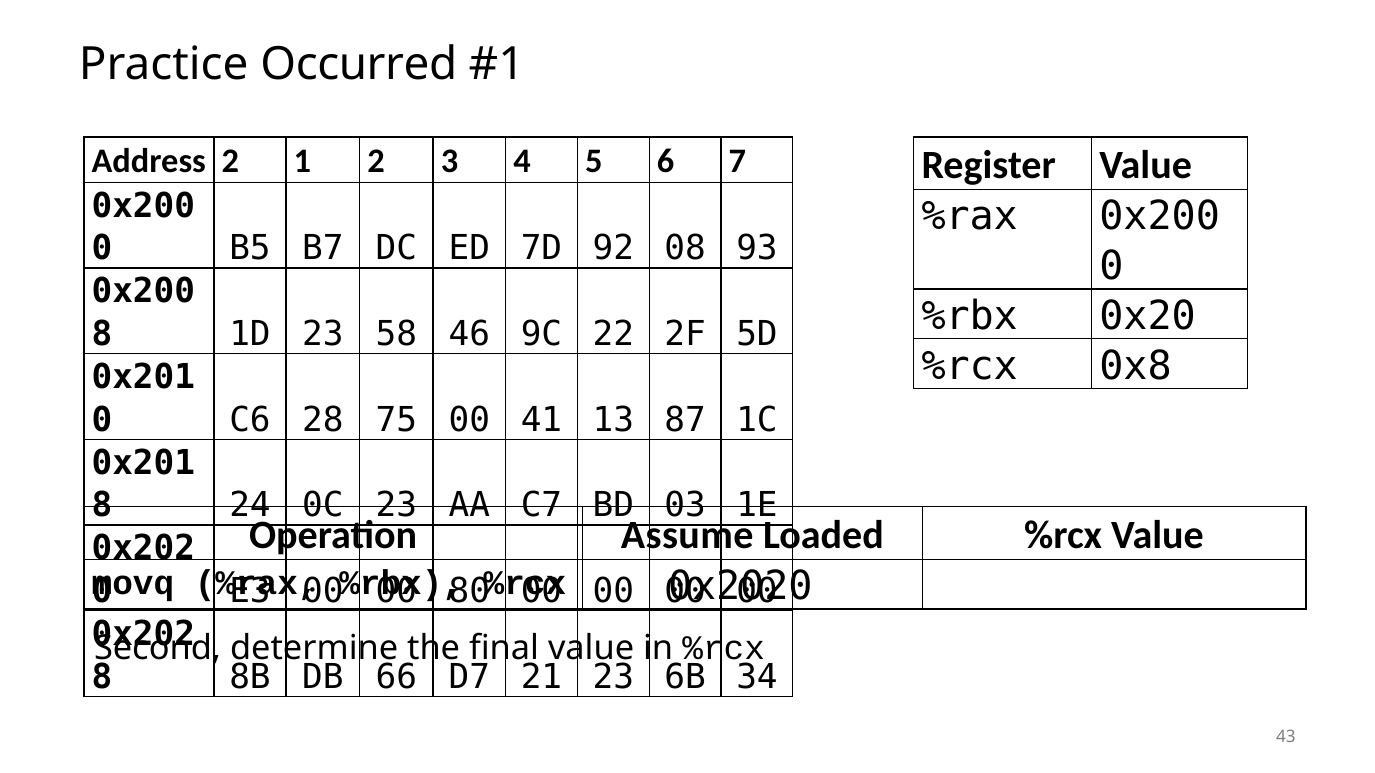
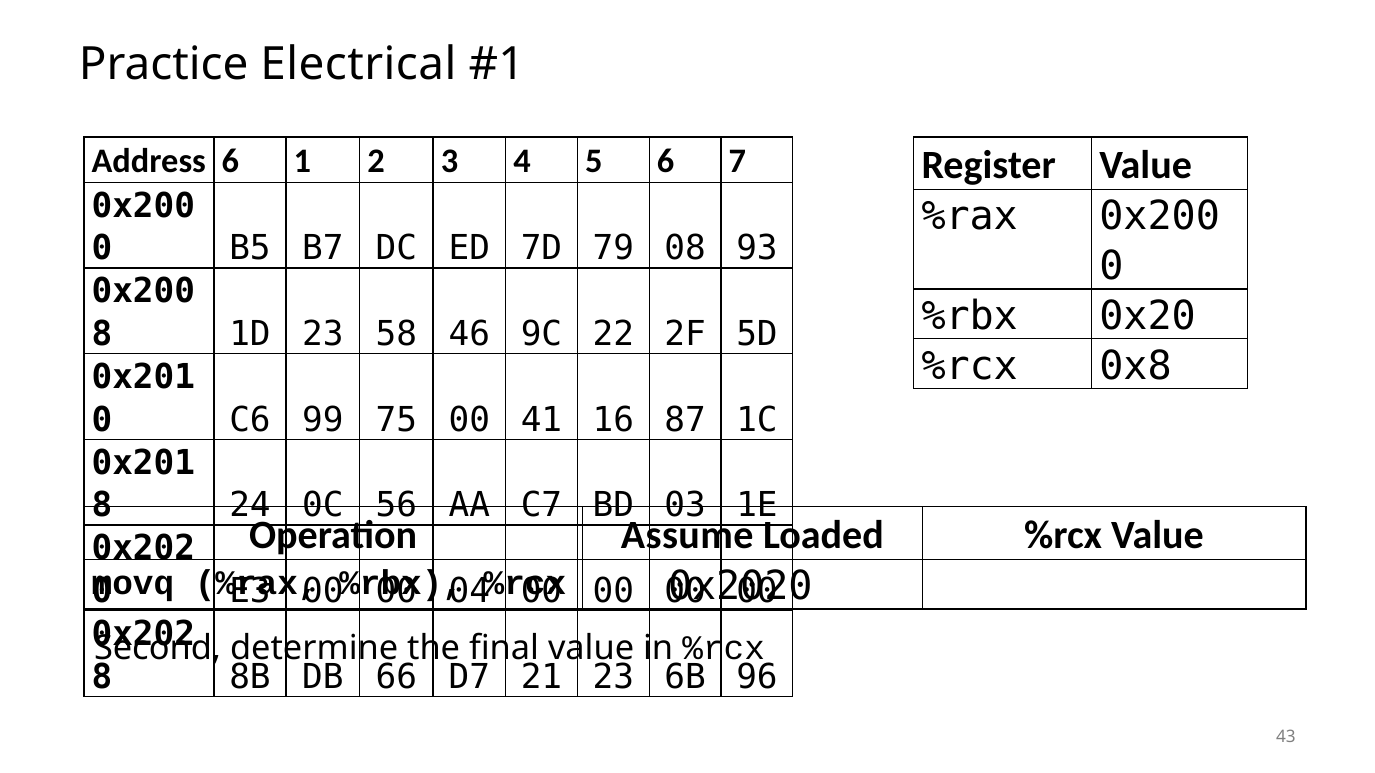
Occurred: Occurred -> Electrical (358, 64)
Address 2: 2 -> 6 (230, 162)
92: 92 -> 79 (613, 249)
28: 28 -> 99 (323, 420)
13: 13 -> 16 (613, 420)
0C 23: 23 -> 56 (396, 506)
80: 80 -> 04 (469, 592)
34: 34 -> 96 (757, 677)
